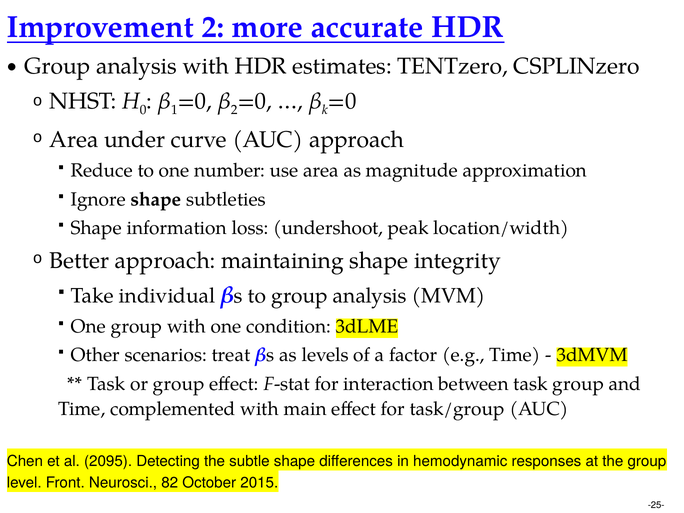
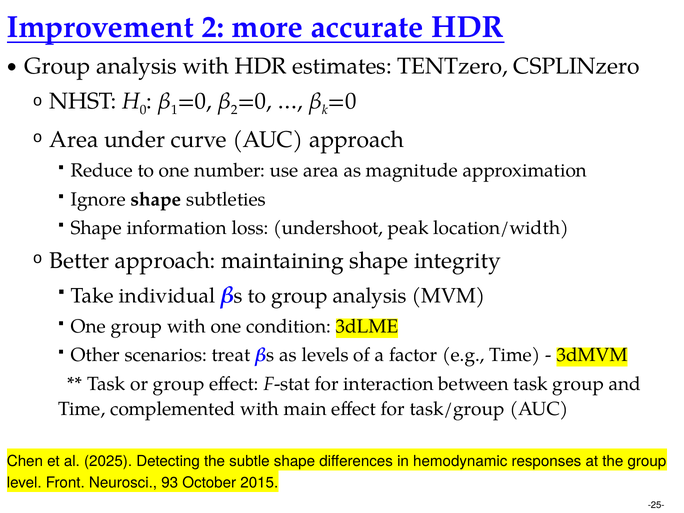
2095: 2095 -> 2025 (108, 461)
82: 82 -> 93 (170, 483)
